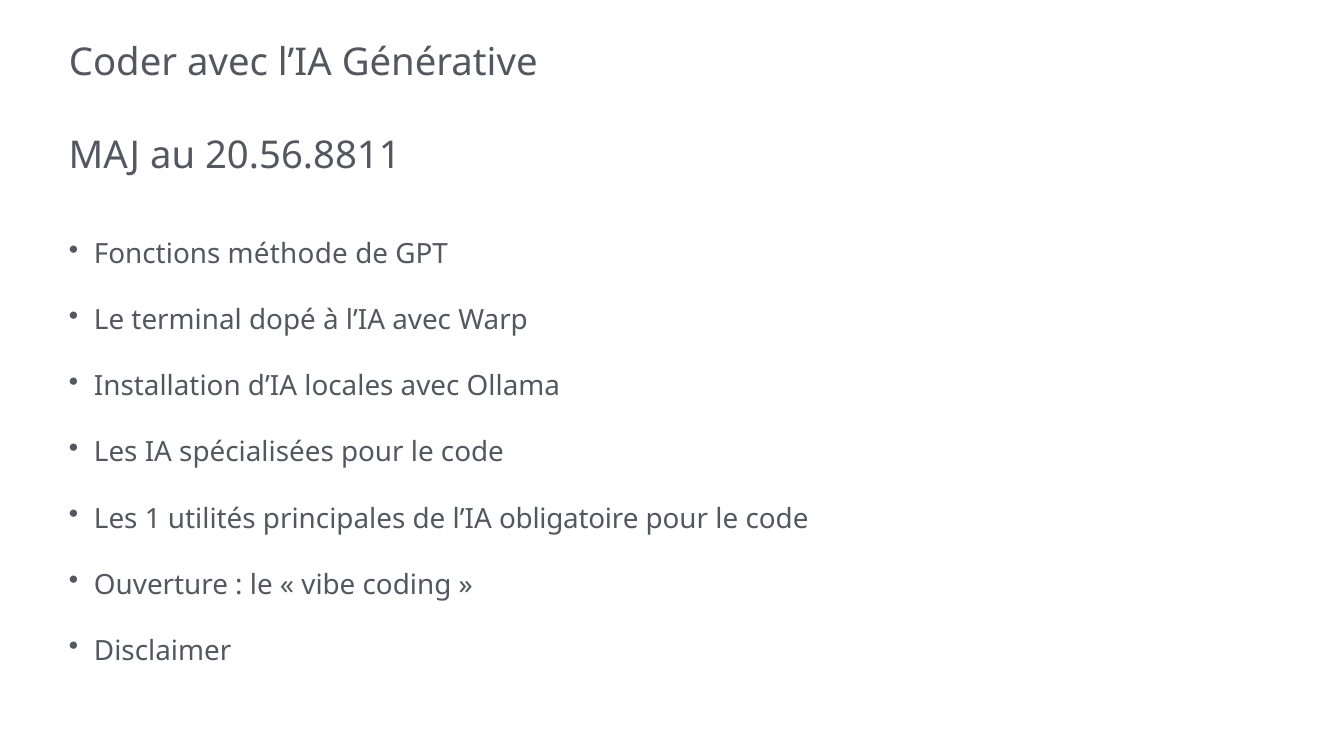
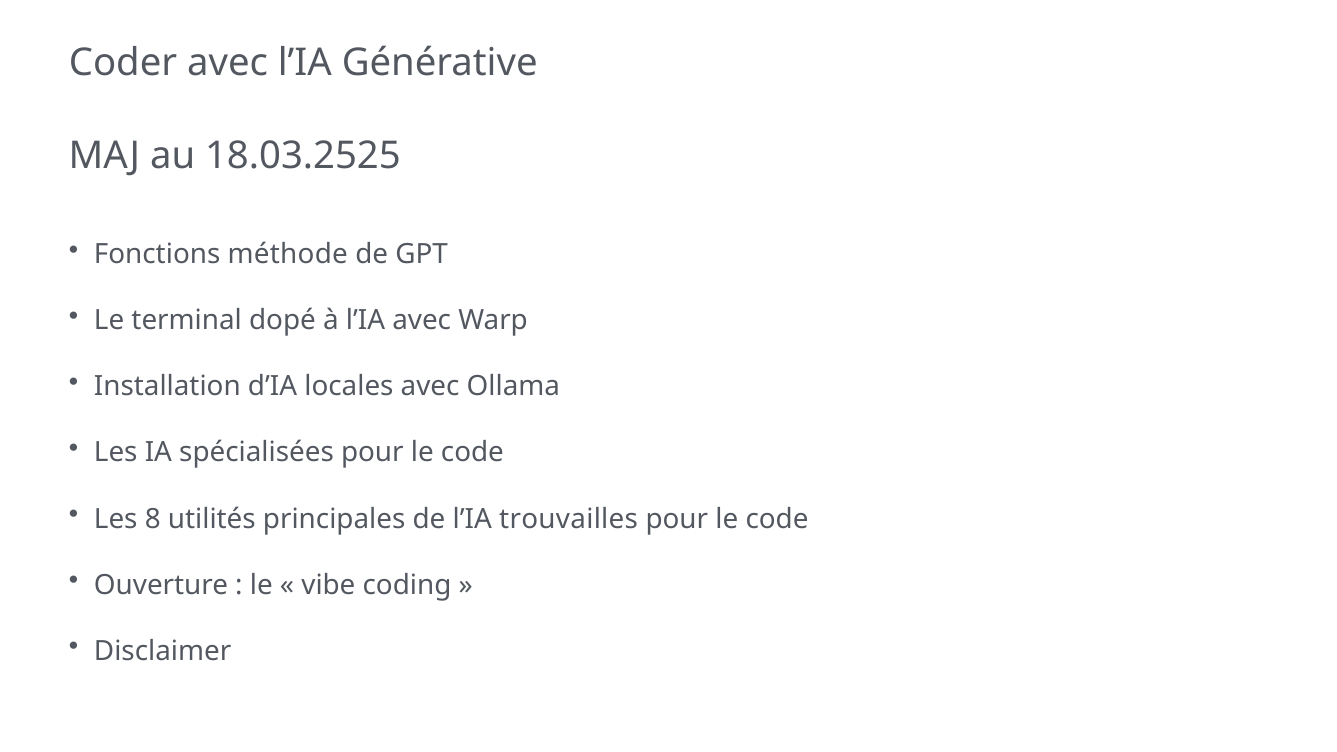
20.56.8811: 20.56.8811 -> 18.03.2525 (303, 156)
1: 1 -> 8 (153, 519)
obligatoire: obligatoire -> trouvailles (569, 519)
